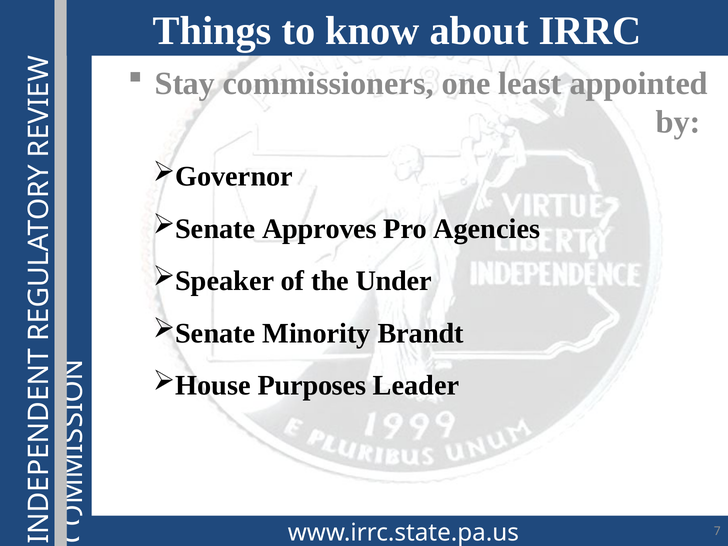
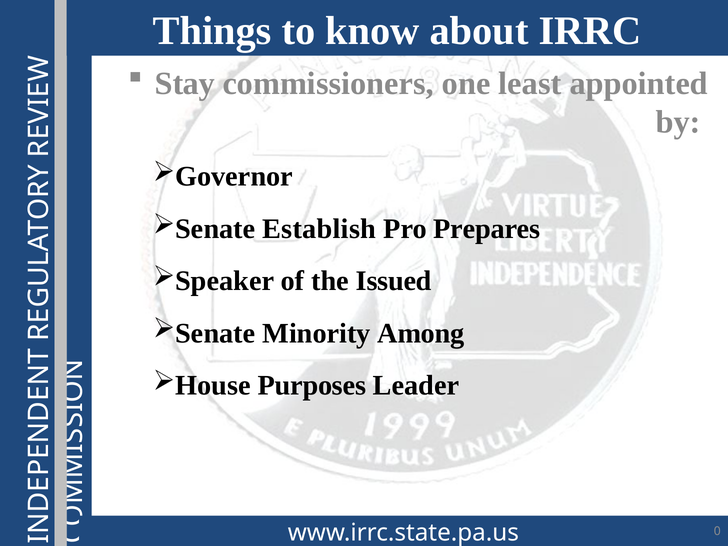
Approves: Approves -> Establish (319, 229)
Agencies: Agencies -> Prepares (487, 229)
Under: Under -> Issued (394, 281)
Brandt: Brandt -> Among (421, 333)
7: 7 -> 0 (717, 531)
